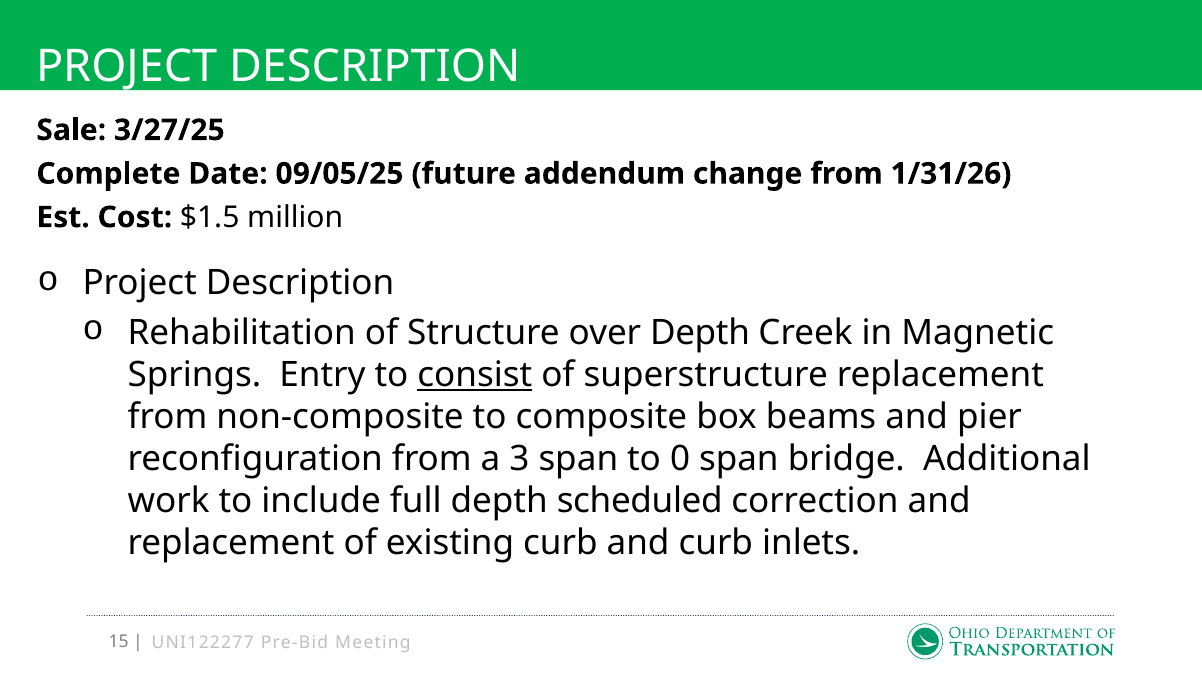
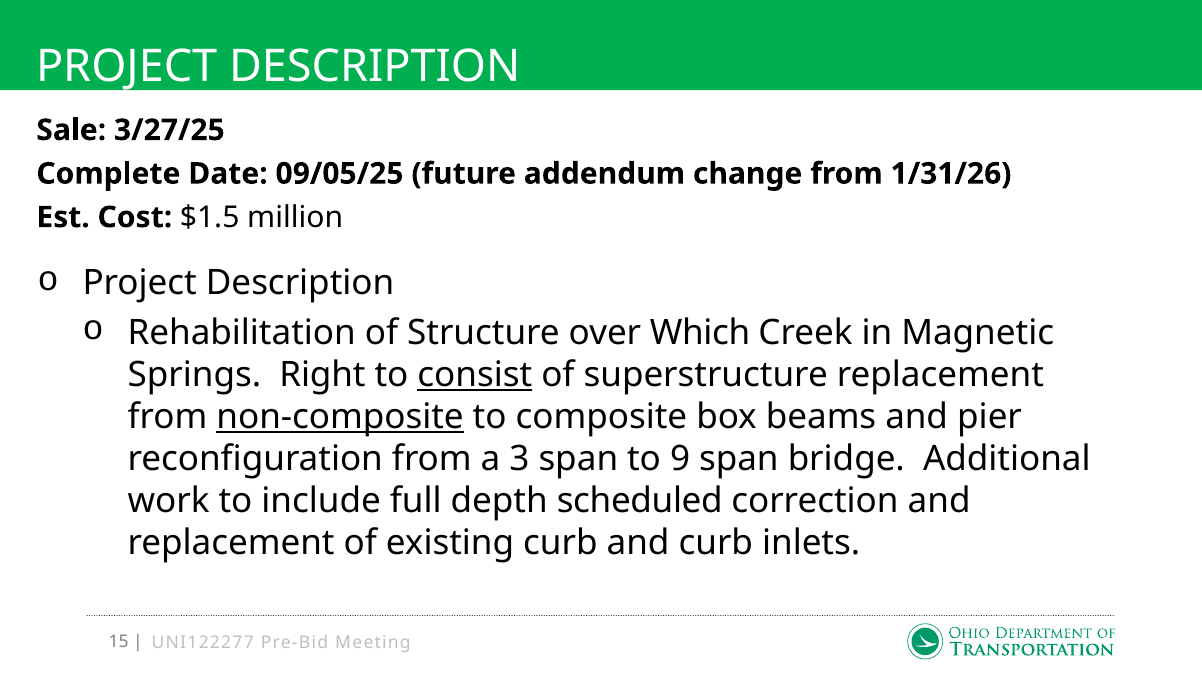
over Depth: Depth -> Which (700, 333)
Entry: Entry -> Right (322, 375)
non-composite underline: none -> present (340, 417)
0: 0 -> 9 (680, 459)
